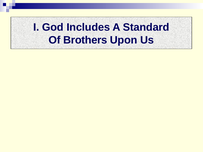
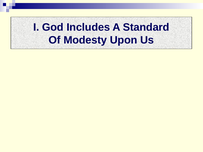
Brothers: Brothers -> Modesty (85, 40)
